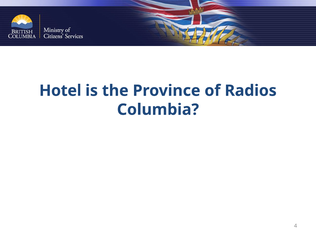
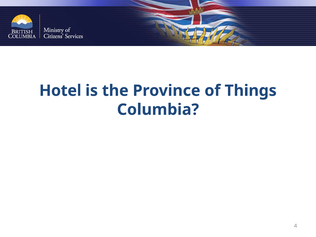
Radios: Radios -> Things (251, 91)
